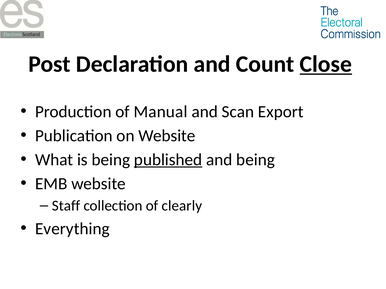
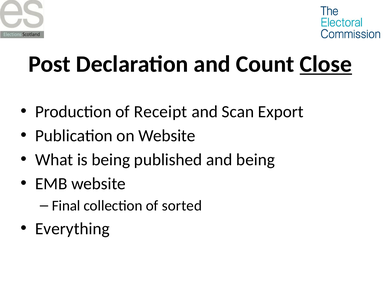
Manual: Manual -> Receipt (161, 112)
published underline: present -> none (168, 160)
Staff: Staff -> Final (66, 206)
clearly: clearly -> sorted (182, 206)
